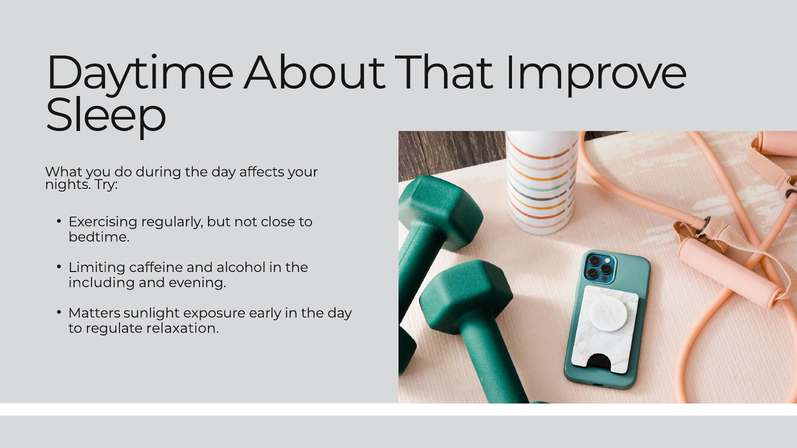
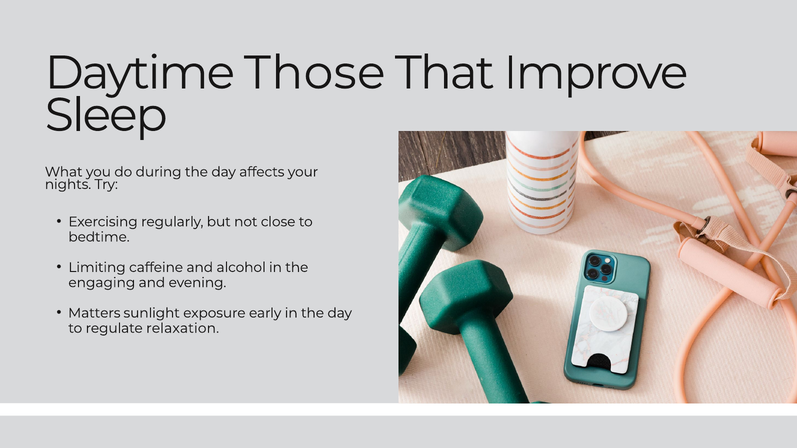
About: About -> Those (315, 73)
including: including -> engaging (102, 283)
